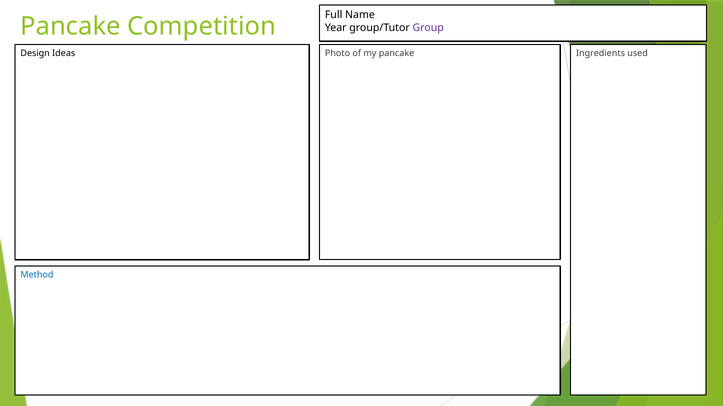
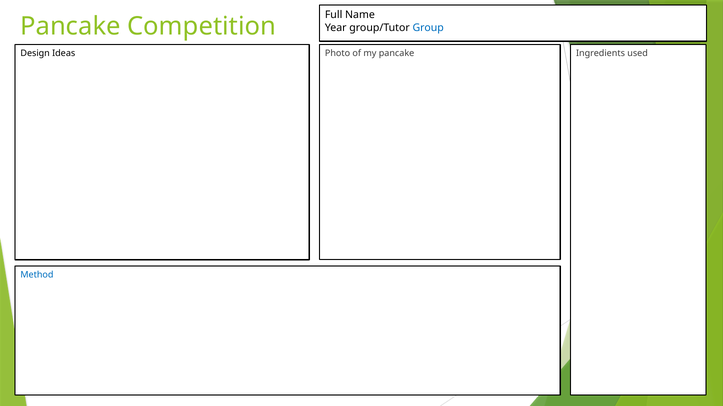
Group colour: purple -> blue (428, 28)
